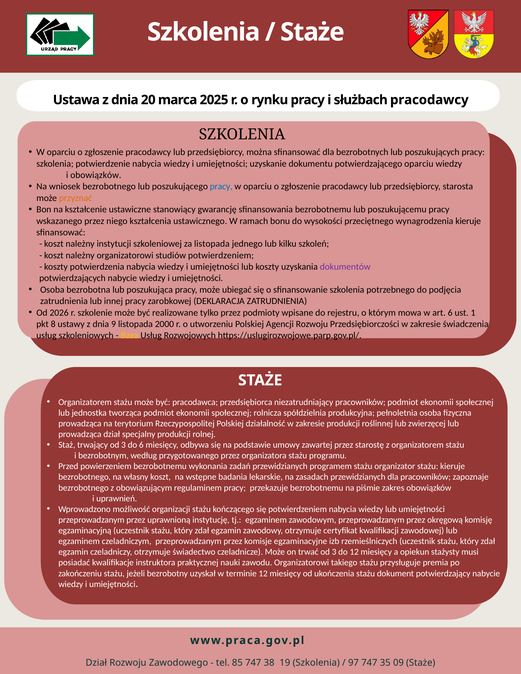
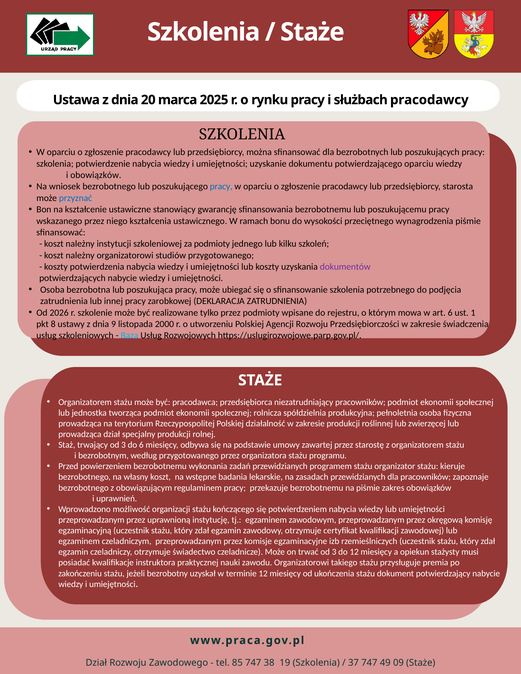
przyznać colour: orange -> blue (76, 198)
wynagrodzenia kieruje: kieruje -> piśmie (468, 221)
za listopada: listopada -> podmioty (212, 244)
studiów potwierdzeniem: potwierdzeniem -> przygotowanego (221, 255)
Baza colour: yellow -> light blue (130, 336)
97: 97 -> 37 (354, 663)
35: 35 -> 49 (385, 663)
